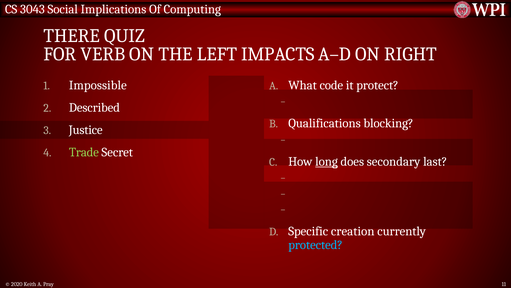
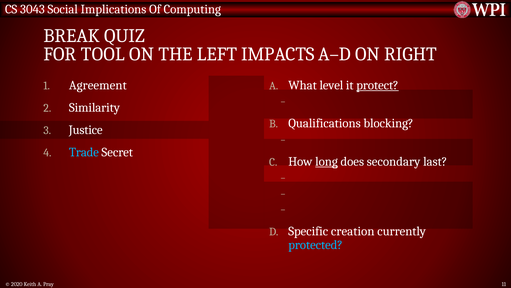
THERE: THERE -> BREAK (72, 36)
VERB: VERB -> TOOL (103, 54)
Impossible: Impossible -> Agreement (98, 85)
code: code -> level (331, 85)
protect underline: none -> present (377, 85)
Described: Described -> Similarity (94, 107)
Trade colour: light green -> light blue (84, 152)
